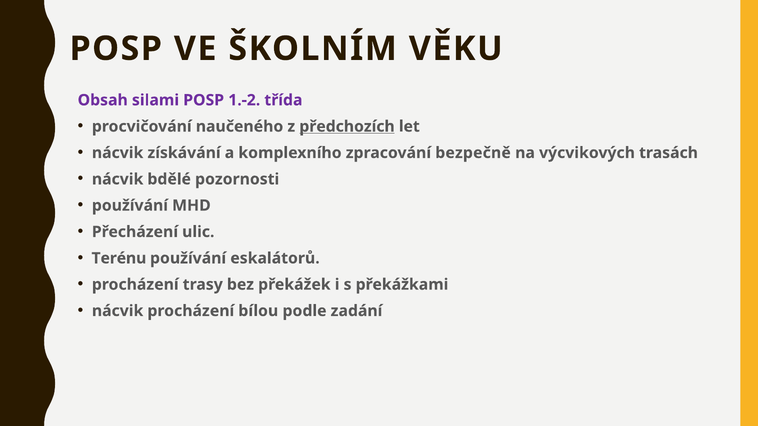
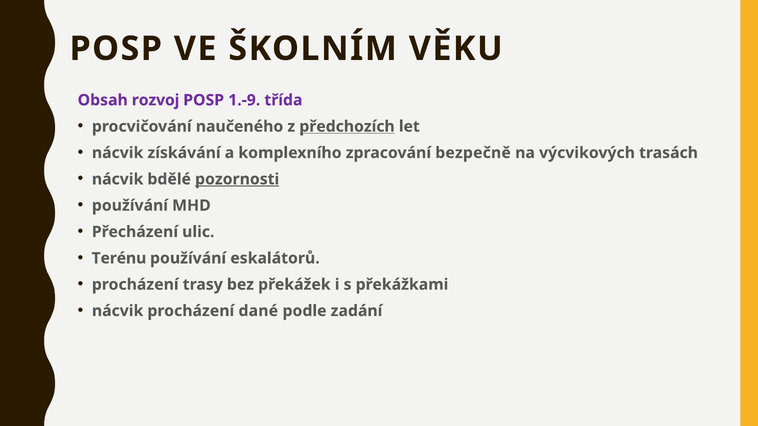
silami: silami -> rozvoj (156, 100)
1.-2: 1.-2 -> 1.-9 (244, 100)
pozornosti underline: none -> present (237, 179)
bílou: bílou -> dané (258, 311)
